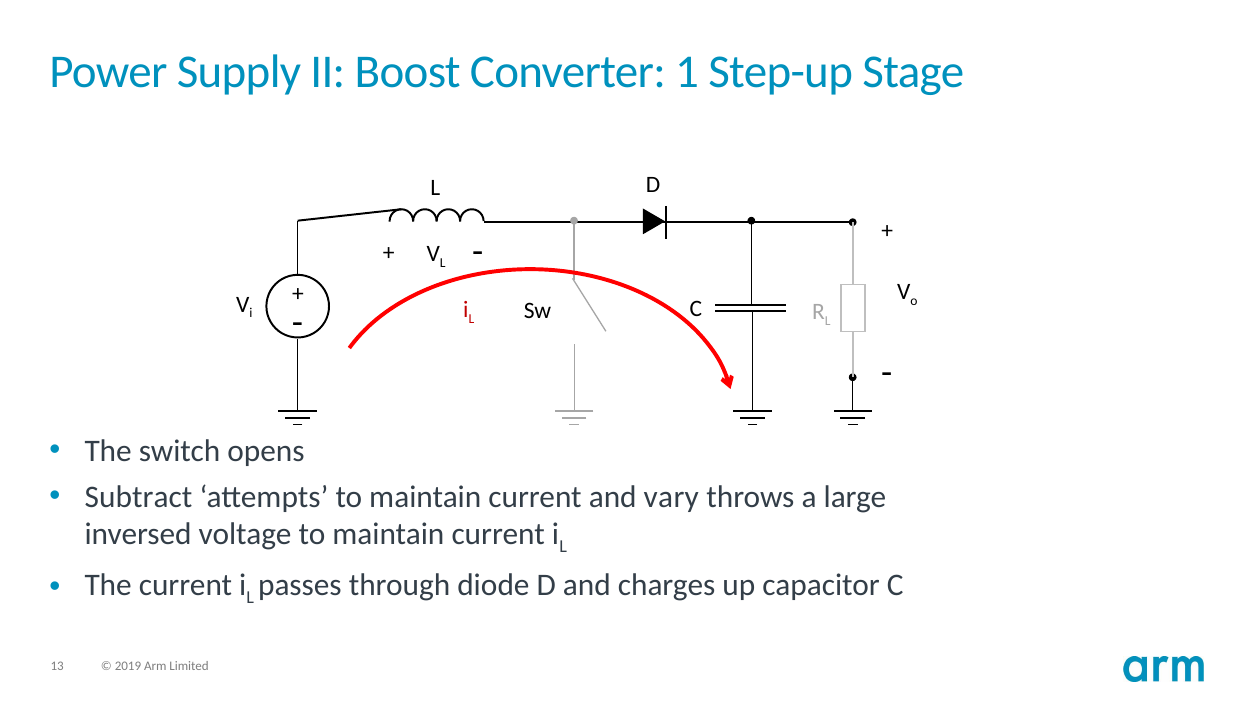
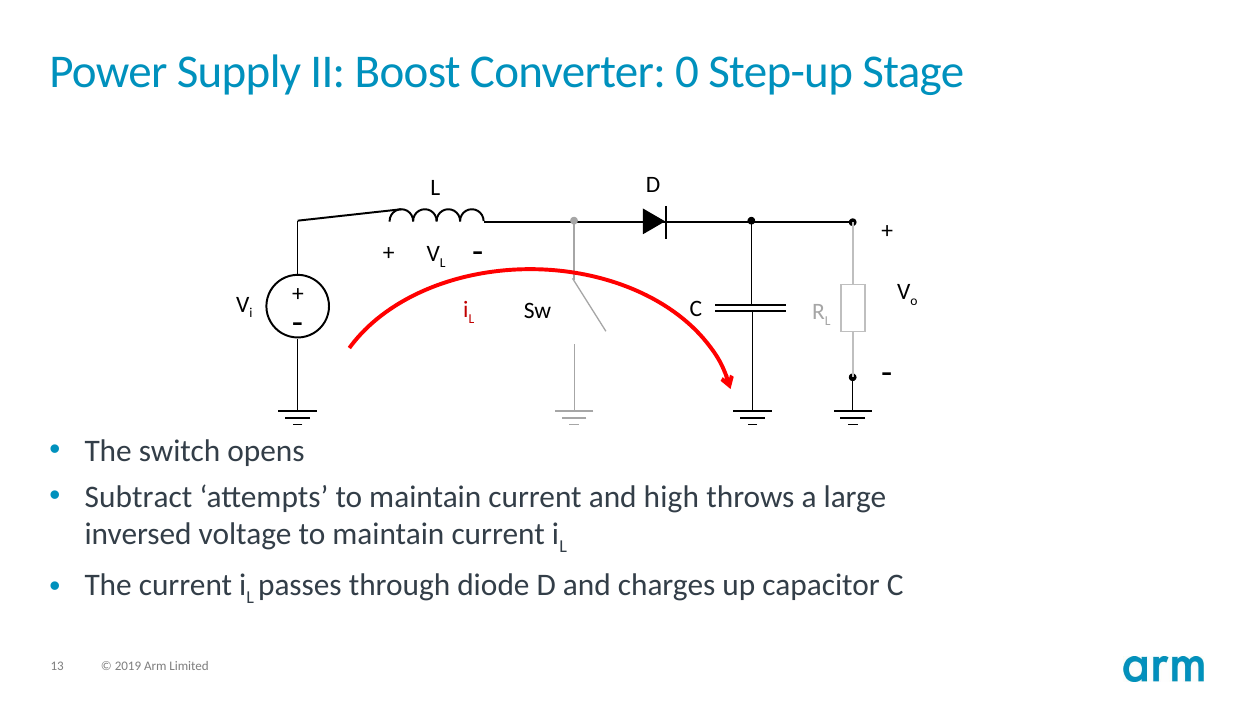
1: 1 -> 0 (687, 72)
vary: vary -> high (671, 497)
